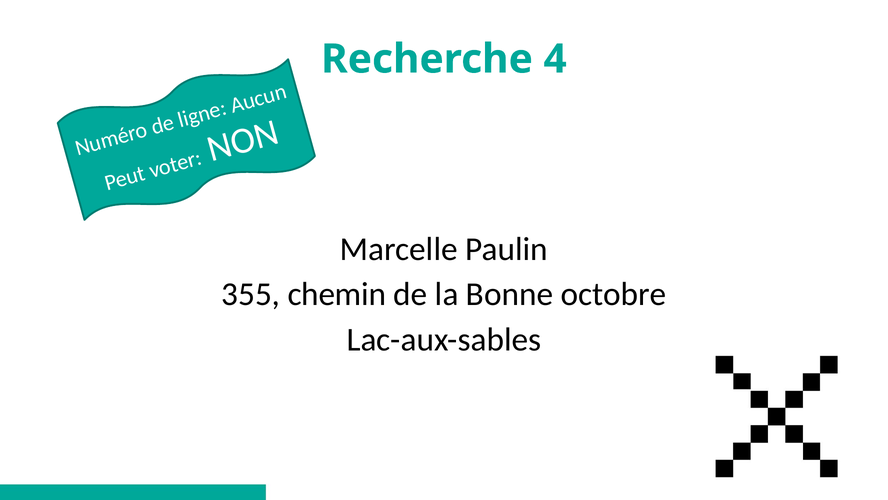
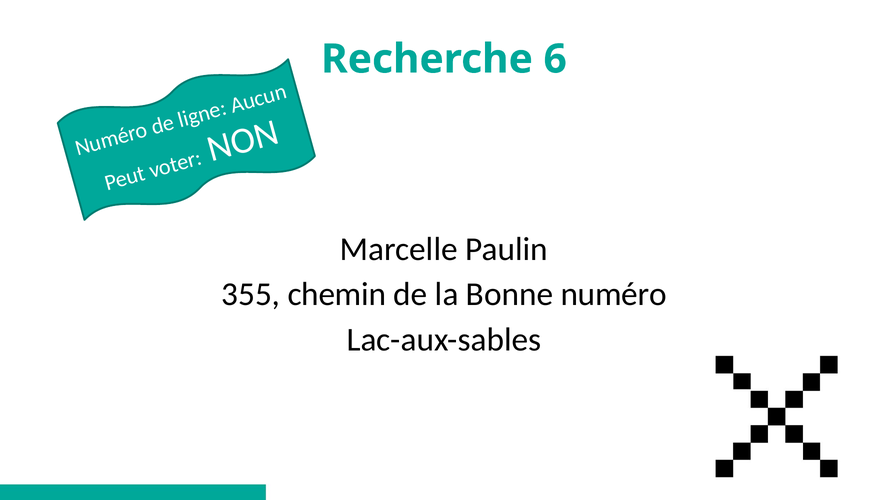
4: 4 -> 6 (555, 59)
octobre: octobre -> numéro (614, 294)
